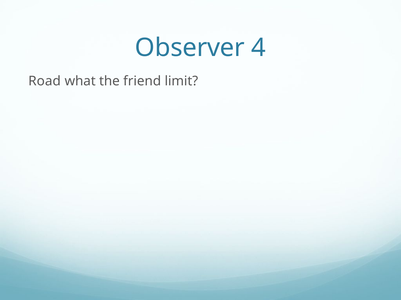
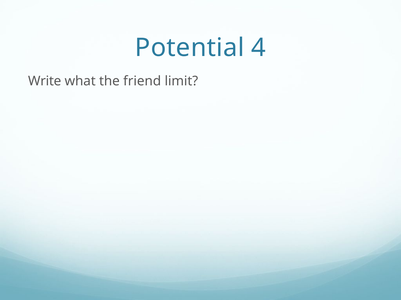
Observer: Observer -> Potential (190, 48)
Road: Road -> Write (45, 81)
